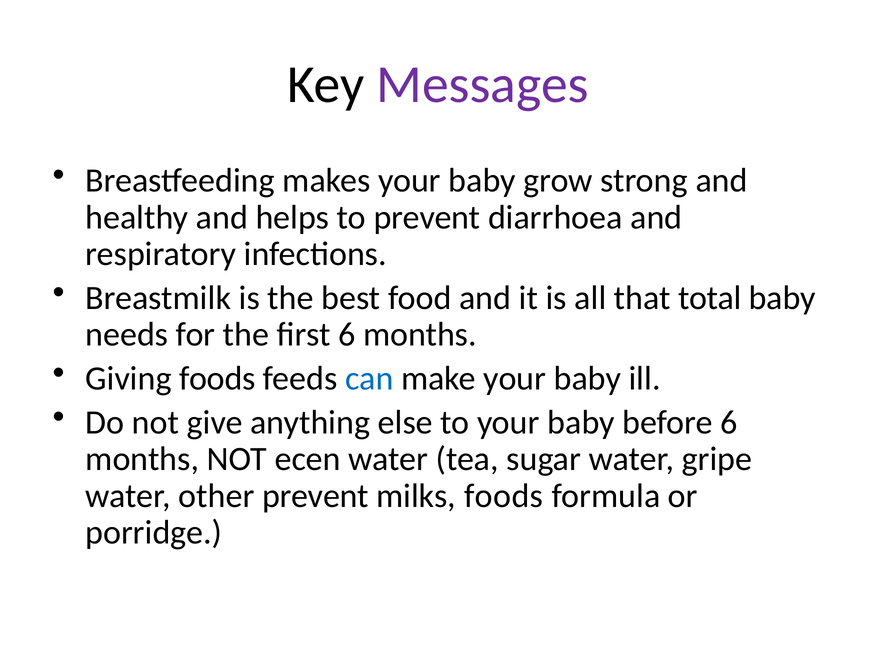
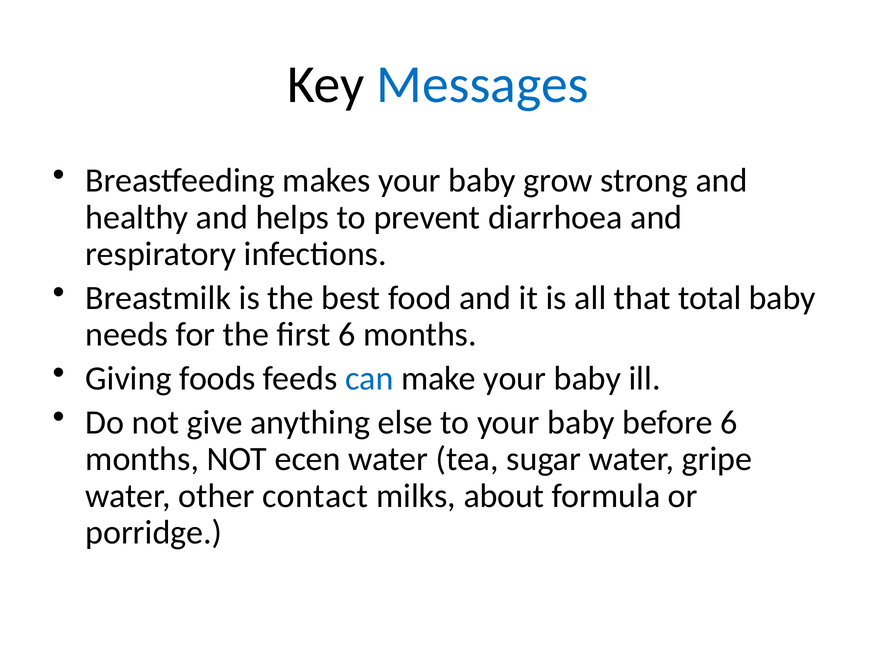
Messages colour: purple -> blue (483, 85)
other prevent: prevent -> contact (315, 496)
milks foods: foods -> about (504, 496)
